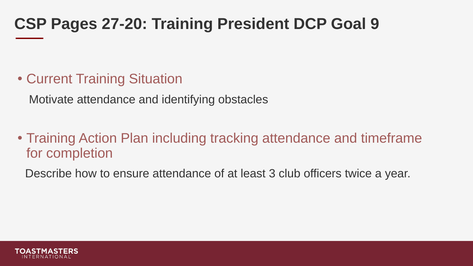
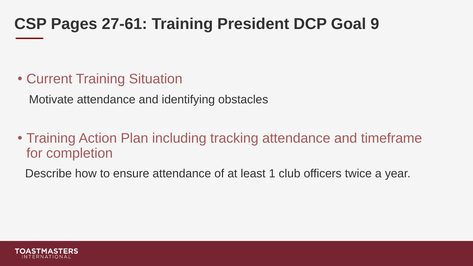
27-20: 27-20 -> 27-61 (125, 24)
3: 3 -> 1 (272, 174)
